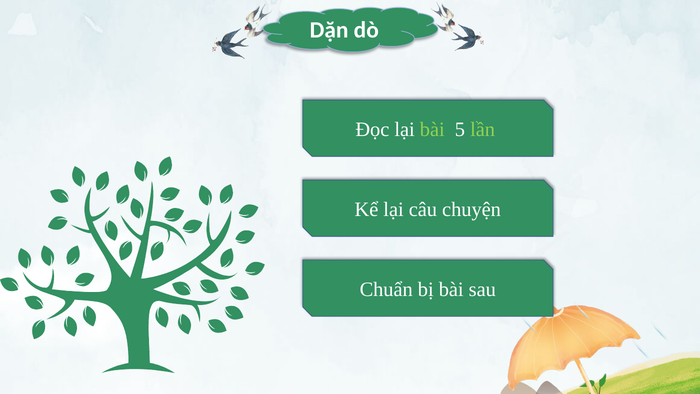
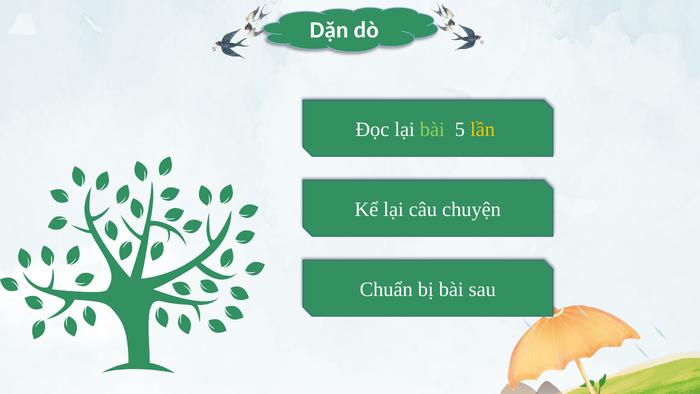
lần colour: light green -> yellow (483, 130)
